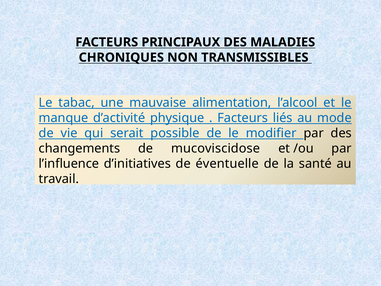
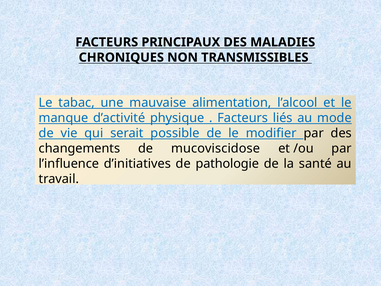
éventuelle: éventuelle -> pathologie (227, 163)
